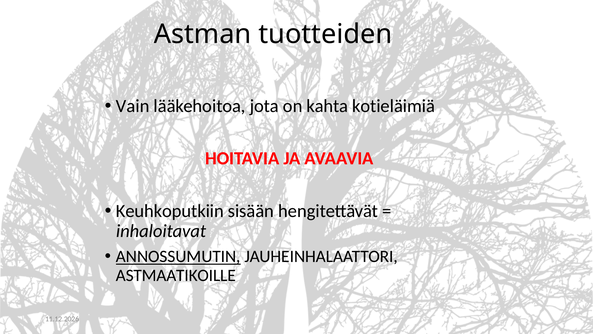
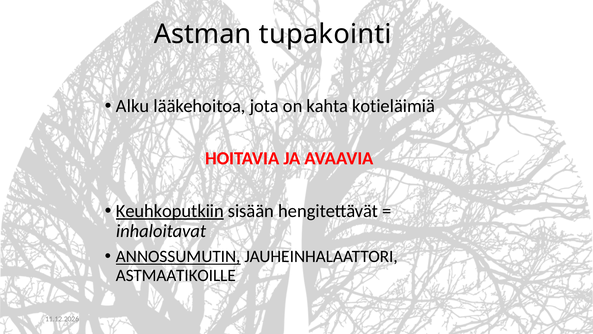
tuotteiden: tuotteiden -> tupakointi (325, 34)
Vain: Vain -> Alku (133, 106)
Keuhkoputkiin underline: none -> present (170, 211)
